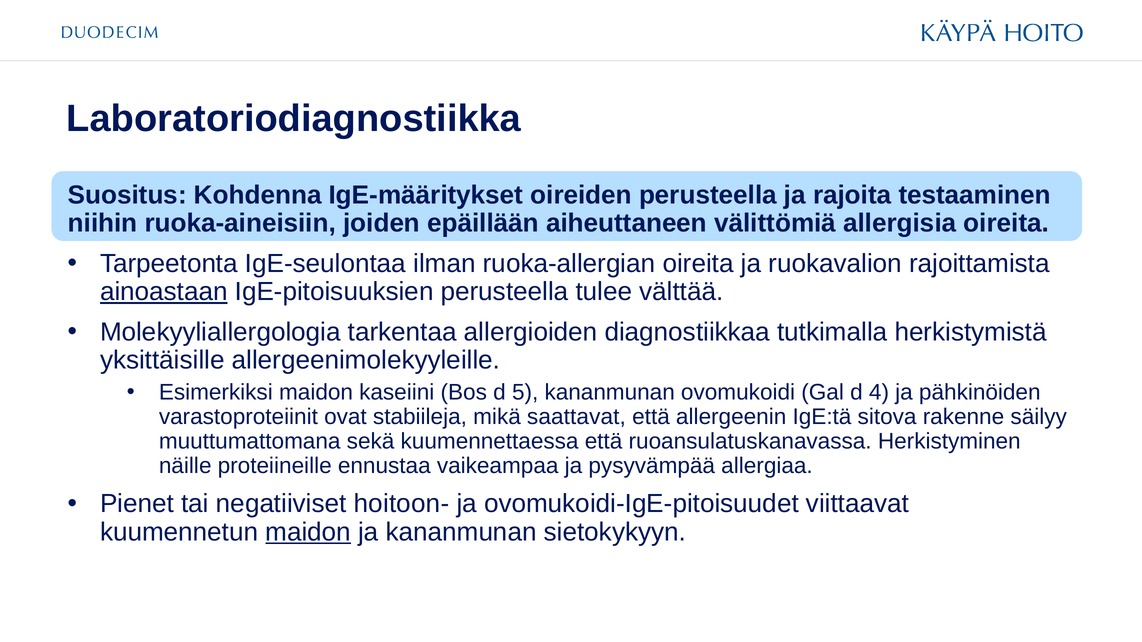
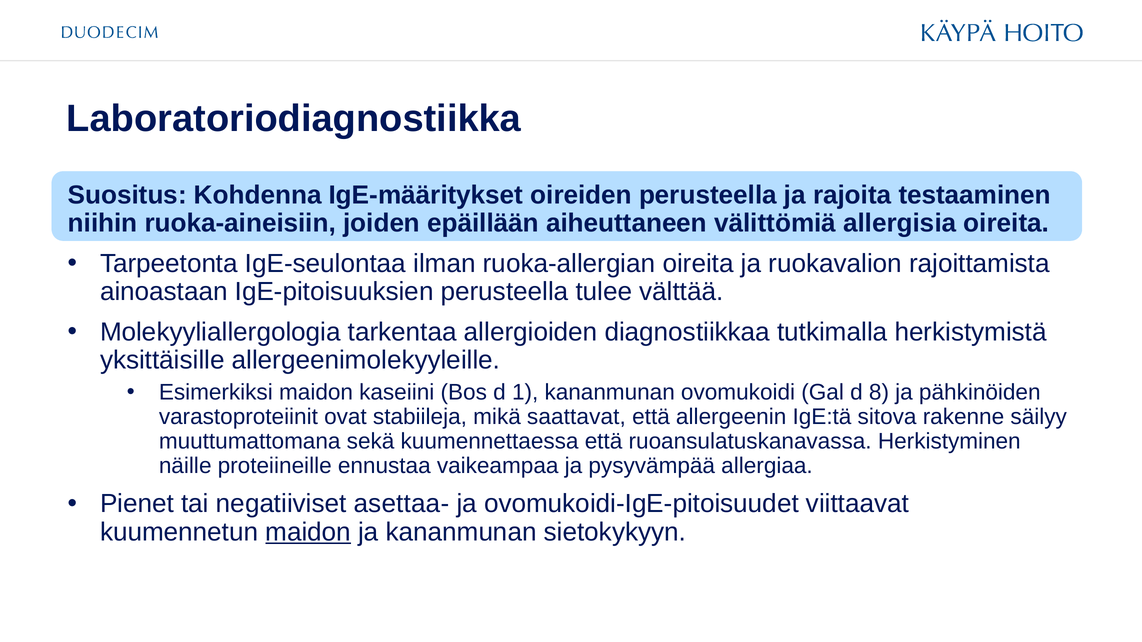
ainoastaan underline: present -> none (164, 292)
5: 5 -> 1 (525, 393)
4: 4 -> 8 (879, 393)
hoitoon-: hoitoon- -> asettaa- (401, 504)
